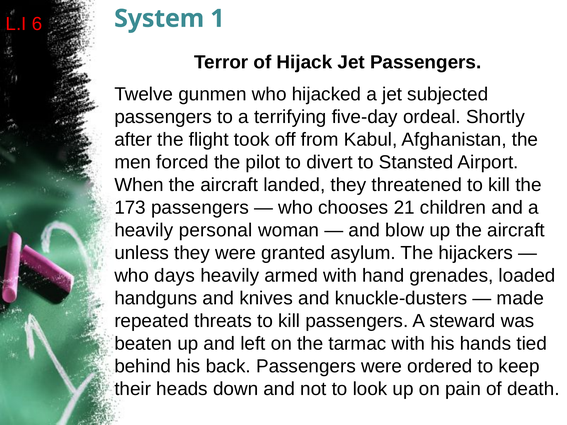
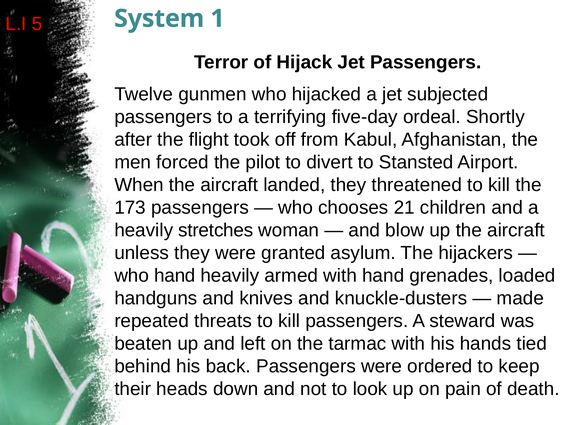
6: 6 -> 5 (37, 24)
personal: personal -> stretches (216, 230)
who days: days -> hand (175, 276)
